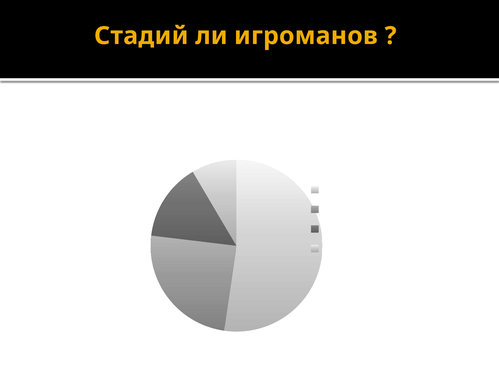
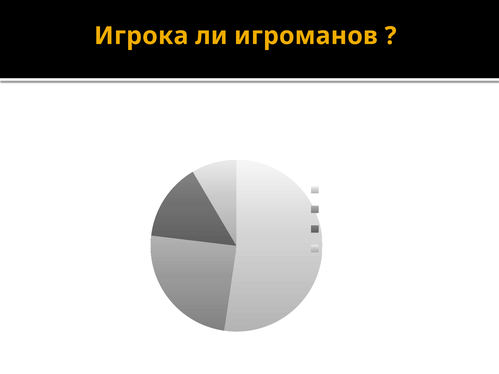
Стадий: Стадий -> Игрока (141, 36)
